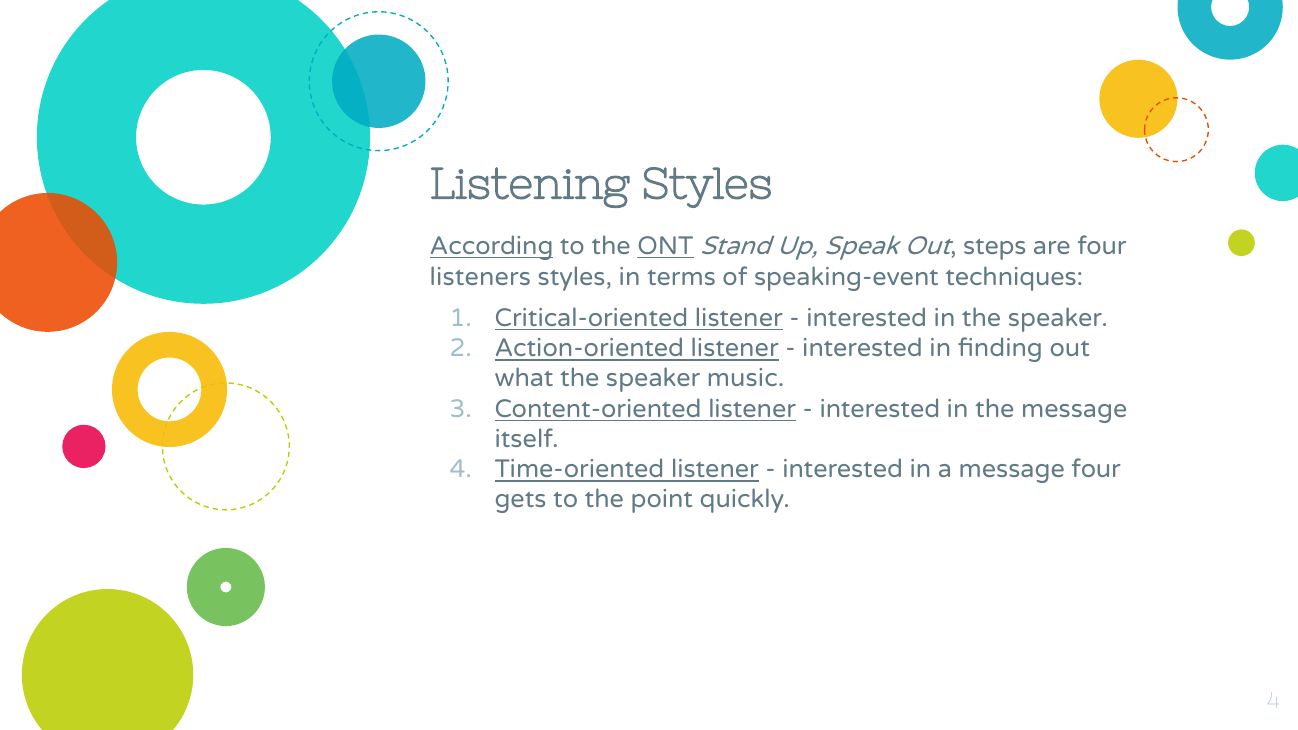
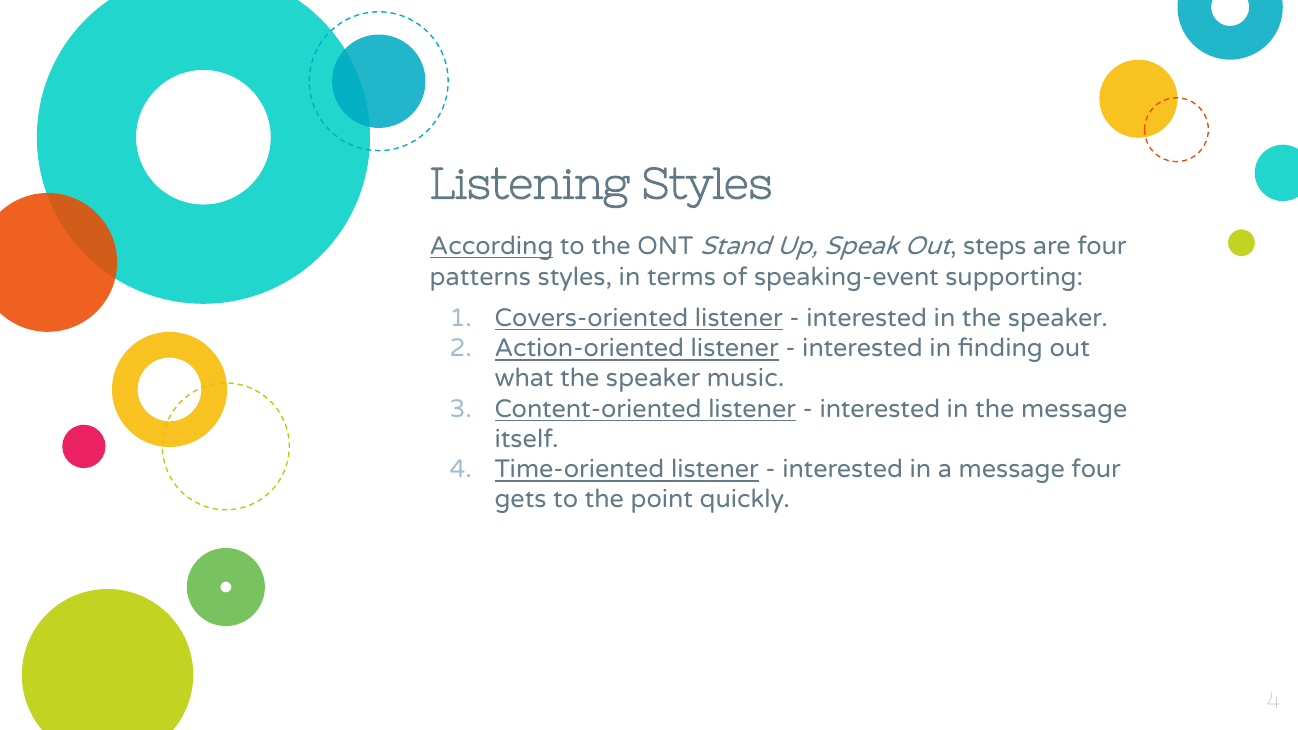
ONT underline: present -> none (665, 246)
listeners: listeners -> patterns (480, 277)
techniques: techniques -> supporting (1014, 277)
Critical-oriented: Critical-oriented -> Covers-oriented (591, 318)
